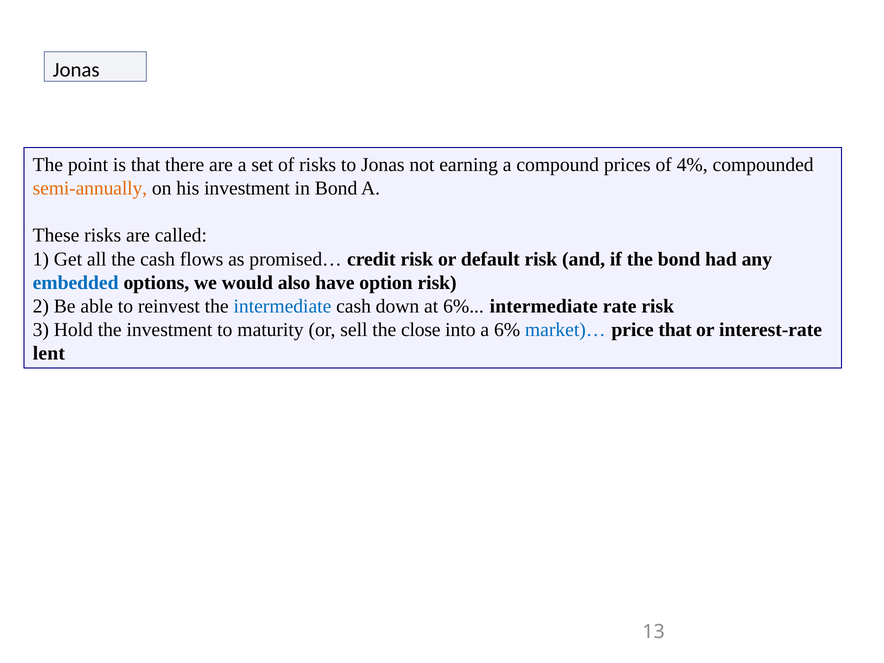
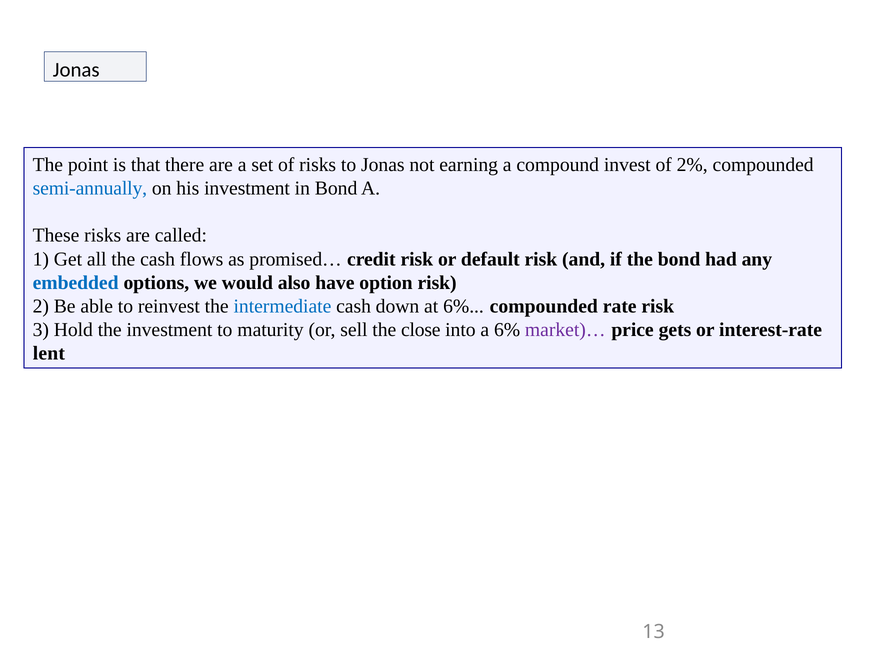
prices: prices -> invest (627, 165)
4%: 4% -> 2% (692, 165)
semi-annually colour: orange -> blue (90, 188)
6% intermediate: intermediate -> compounded (544, 306)
market)… colour: blue -> purple (565, 330)
price that: that -> gets (675, 330)
